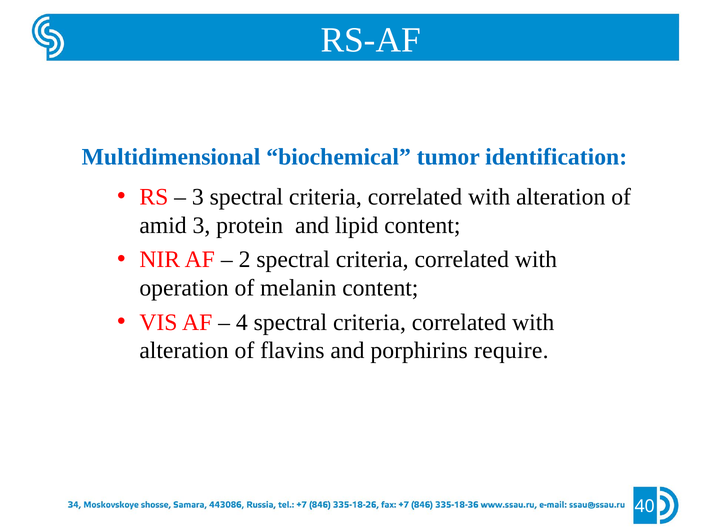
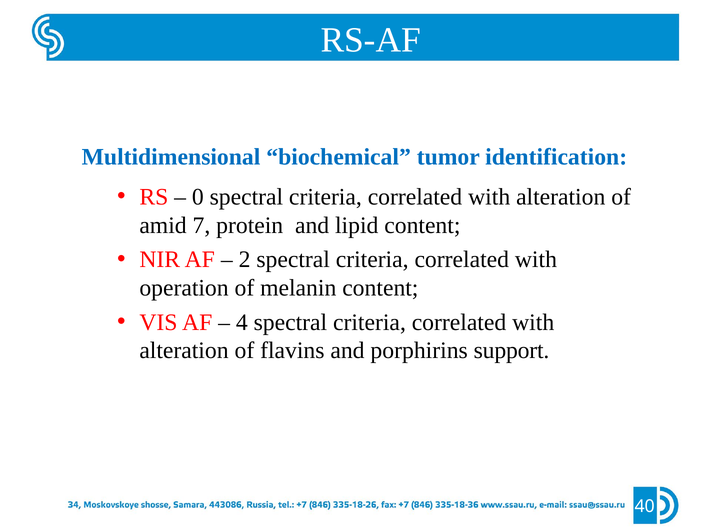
3: 3 -> 0 (198, 197)
amid 3: 3 -> 7 (201, 226)
require: require -> support (512, 351)
